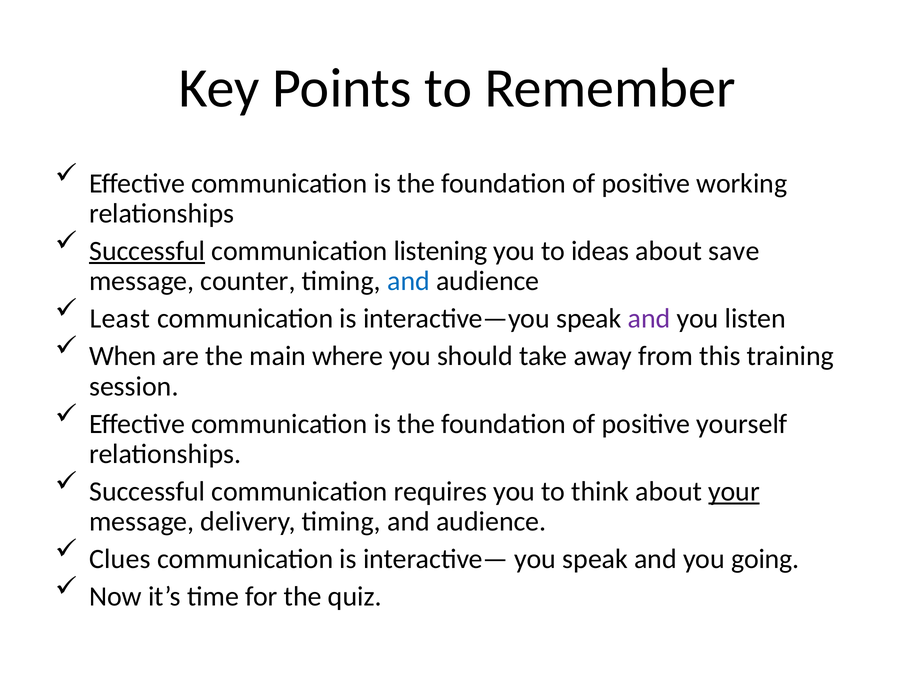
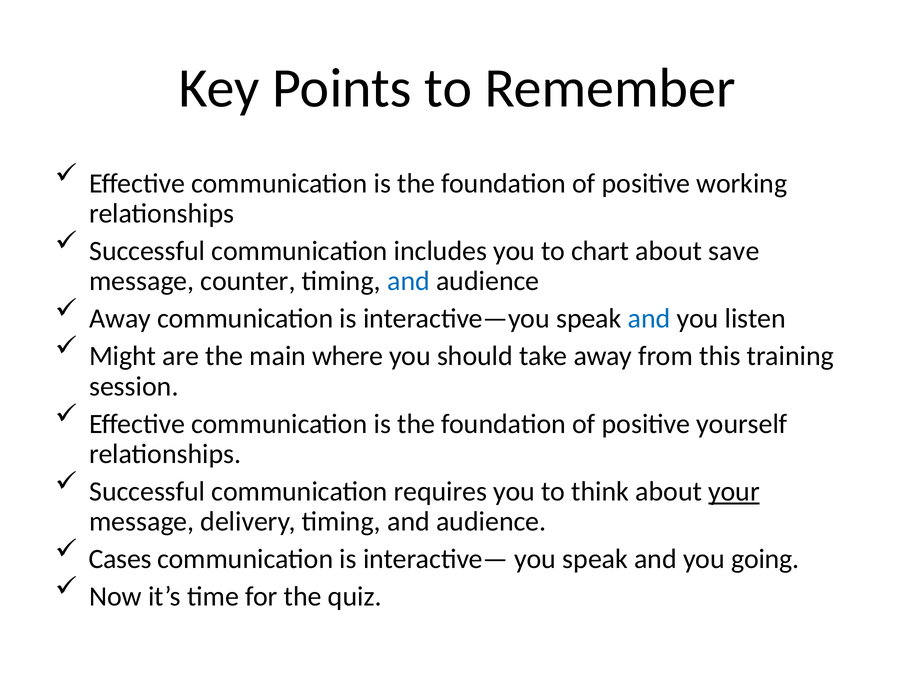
Successful underline: present -> none (147, 251)
listening: listening -> includes (440, 251)
ideas: ideas -> chart (600, 251)
Least: Least -> Away (120, 319)
and colour: purple -> blue (649, 319)
When: When -> Might (123, 356)
Clues: Clues -> Cases (120, 559)
